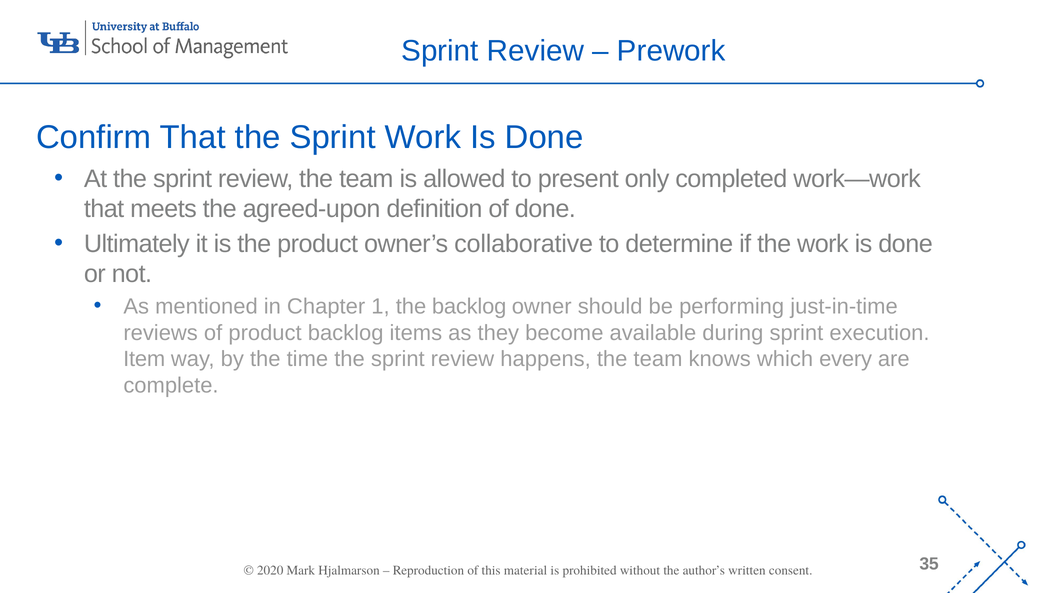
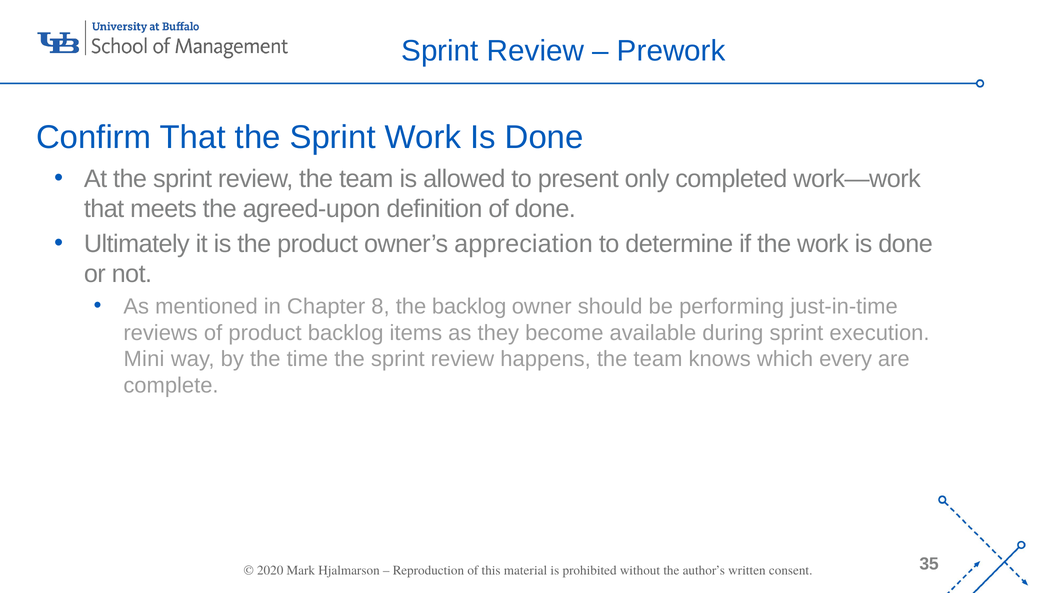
collaborative: collaborative -> appreciation (524, 244)
1: 1 -> 8 (380, 306)
Item: Item -> Mini (144, 359)
